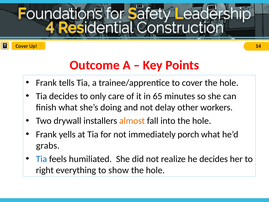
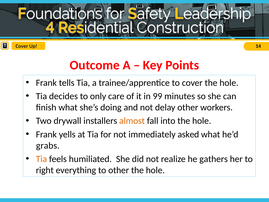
65: 65 -> 99 (158, 96)
porch: porch -> asked (188, 134)
Tia colour: blue -> orange (41, 159)
he decides: decides -> gathers (214, 159)
to show: show -> other (119, 170)
